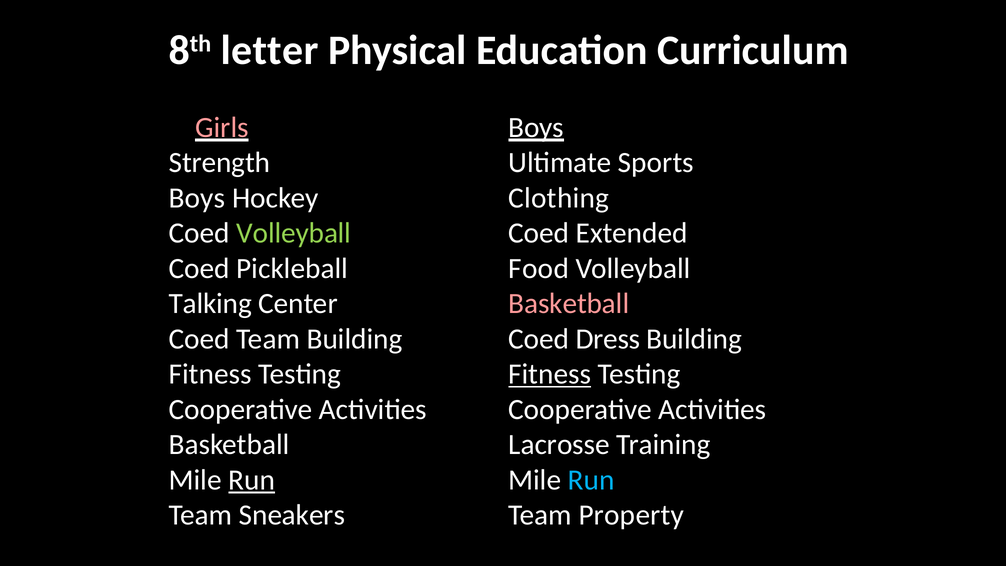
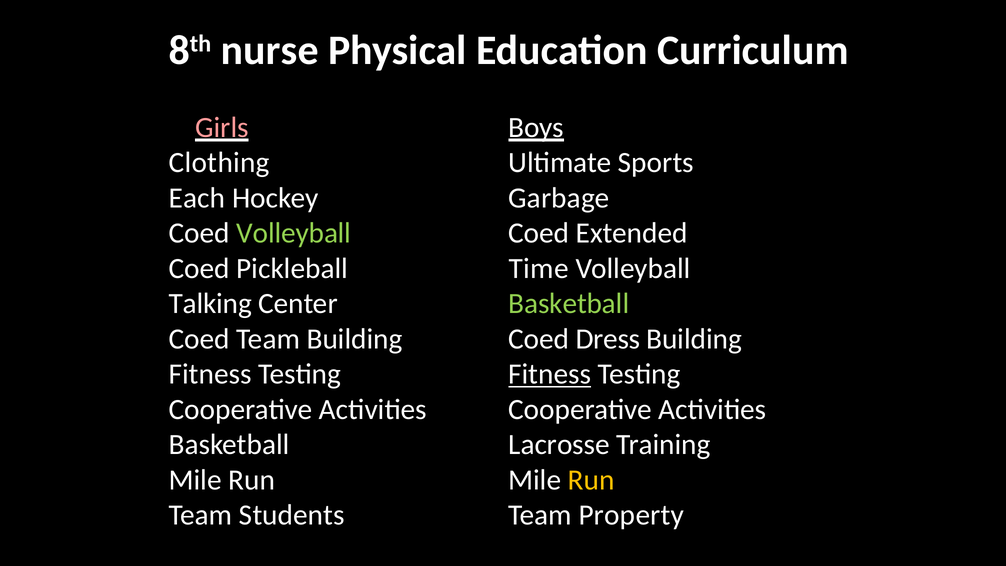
letter: letter -> nurse (270, 50)
Strength: Strength -> Clothing (219, 163)
Boys: Boys -> Each (197, 198)
Clothing: Clothing -> Garbage (559, 198)
Food: Food -> Time (539, 268)
Basketball colour: pink -> light green (569, 304)
Run underline: present -> none (252, 480)
Run colour: light blue -> yellow (591, 480)
Sneakers: Sneakers -> Students (292, 515)
